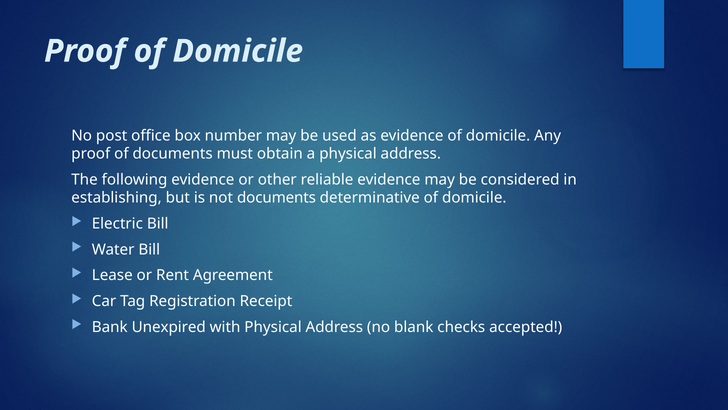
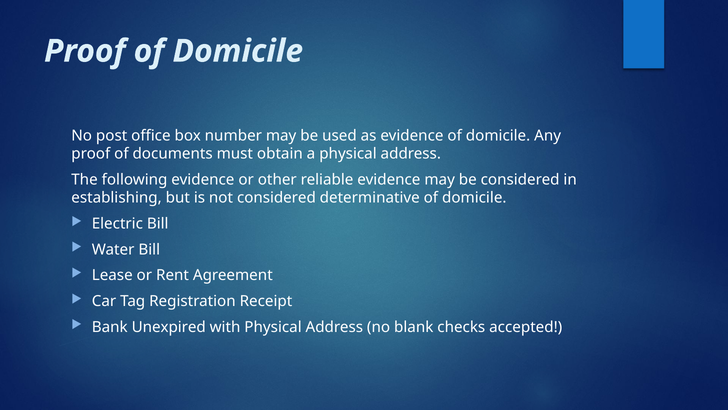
not documents: documents -> considered (276, 198)
